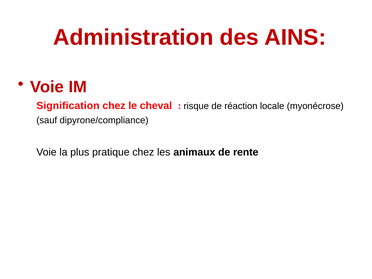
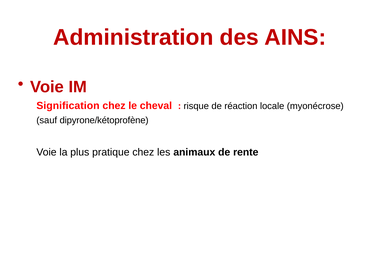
dipyrone/compliance: dipyrone/compliance -> dipyrone/kétoprofène (104, 120)
